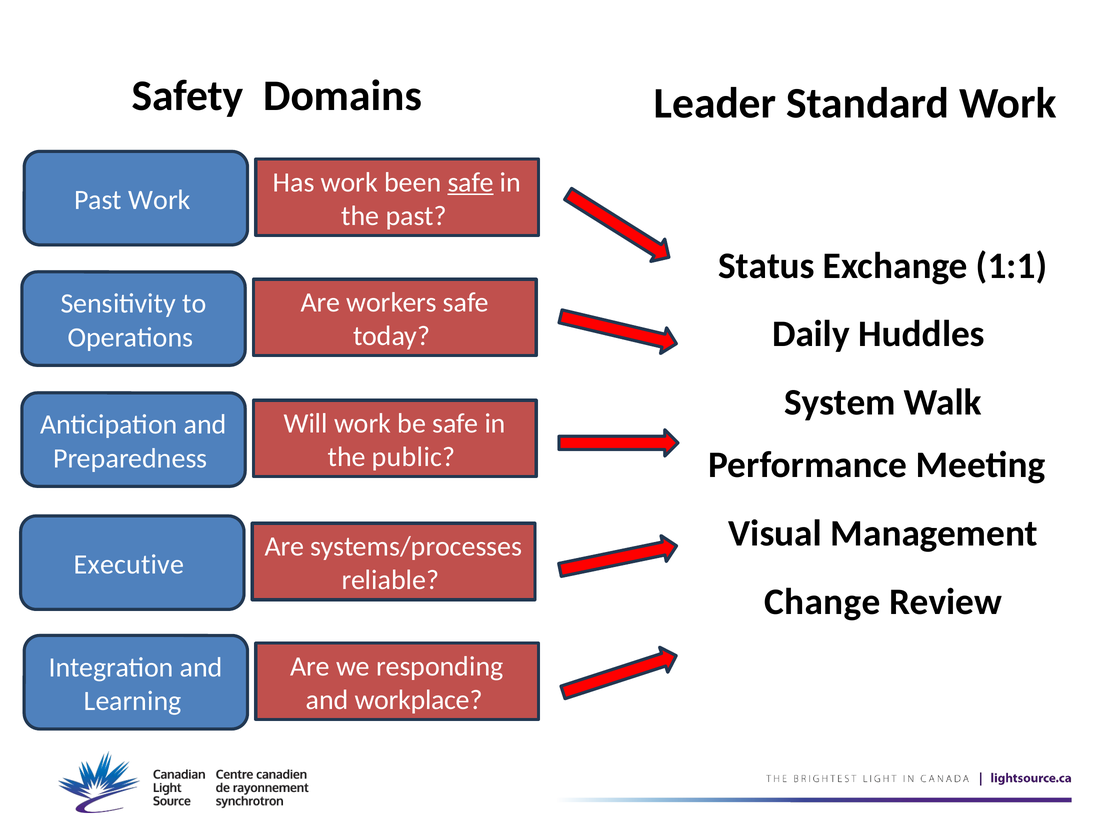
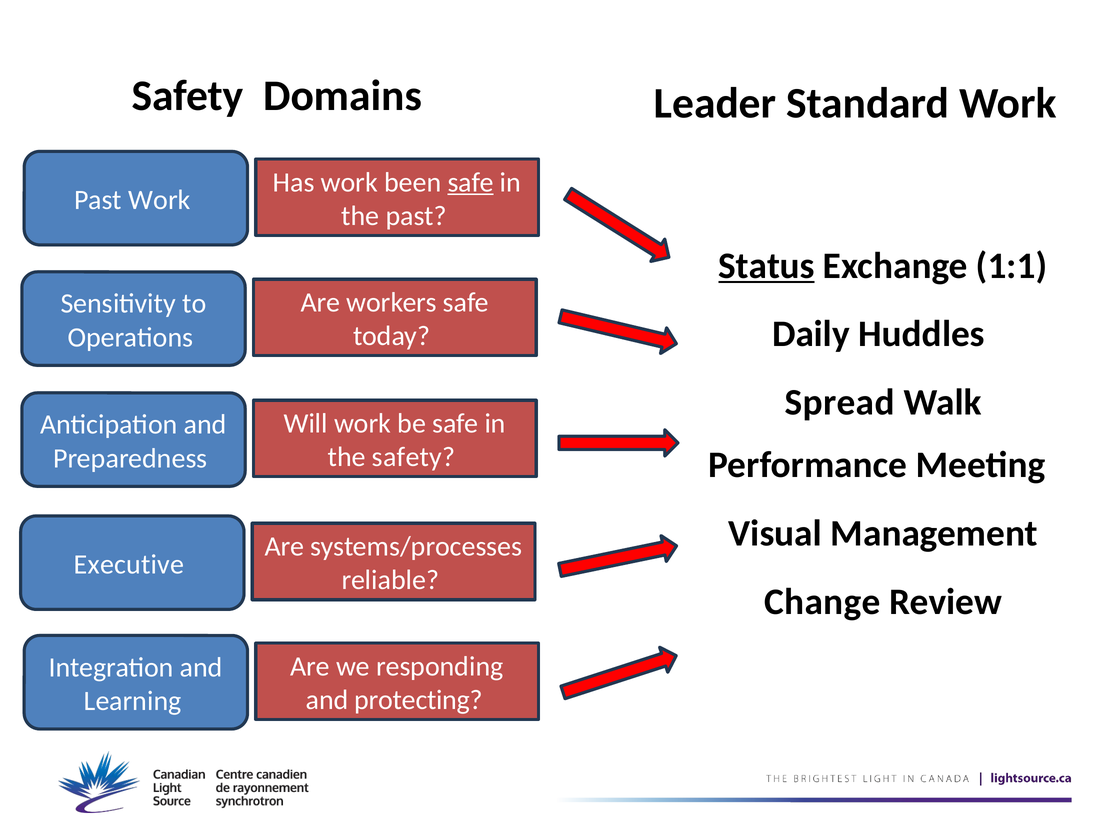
Status underline: none -> present (767, 266)
System: System -> Spread (840, 402)
the public: public -> safety (414, 457)
workplace: workplace -> protecting (419, 700)
